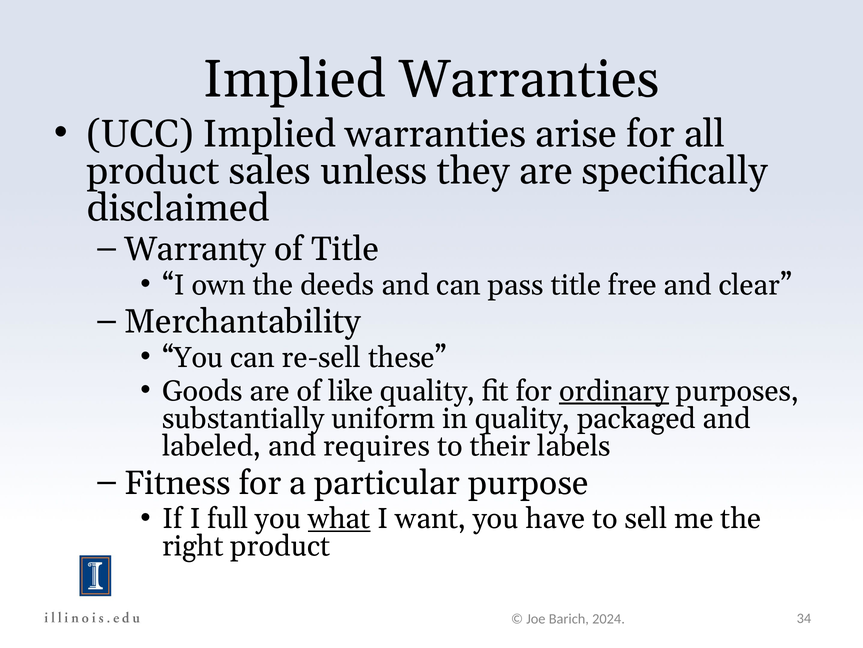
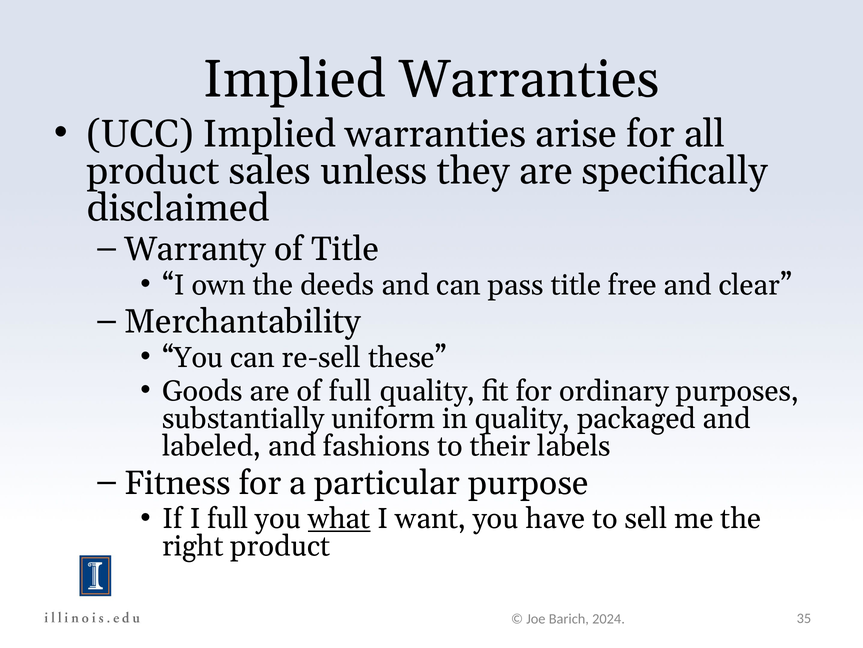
of like: like -> full (350, 391)
ordinary underline: present -> none (614, 391)
requires: requires -> fashions (377, 446)
34: 34 -> 35 (804, 618)
